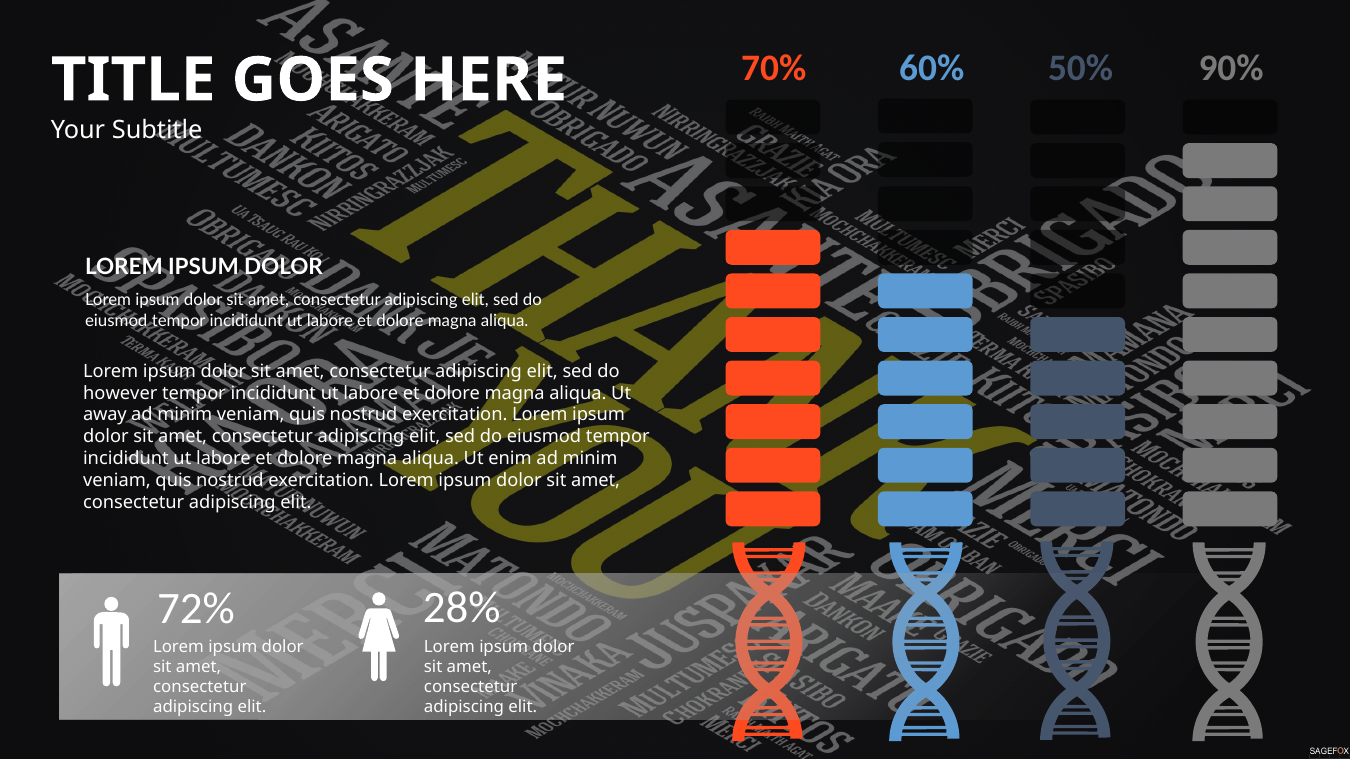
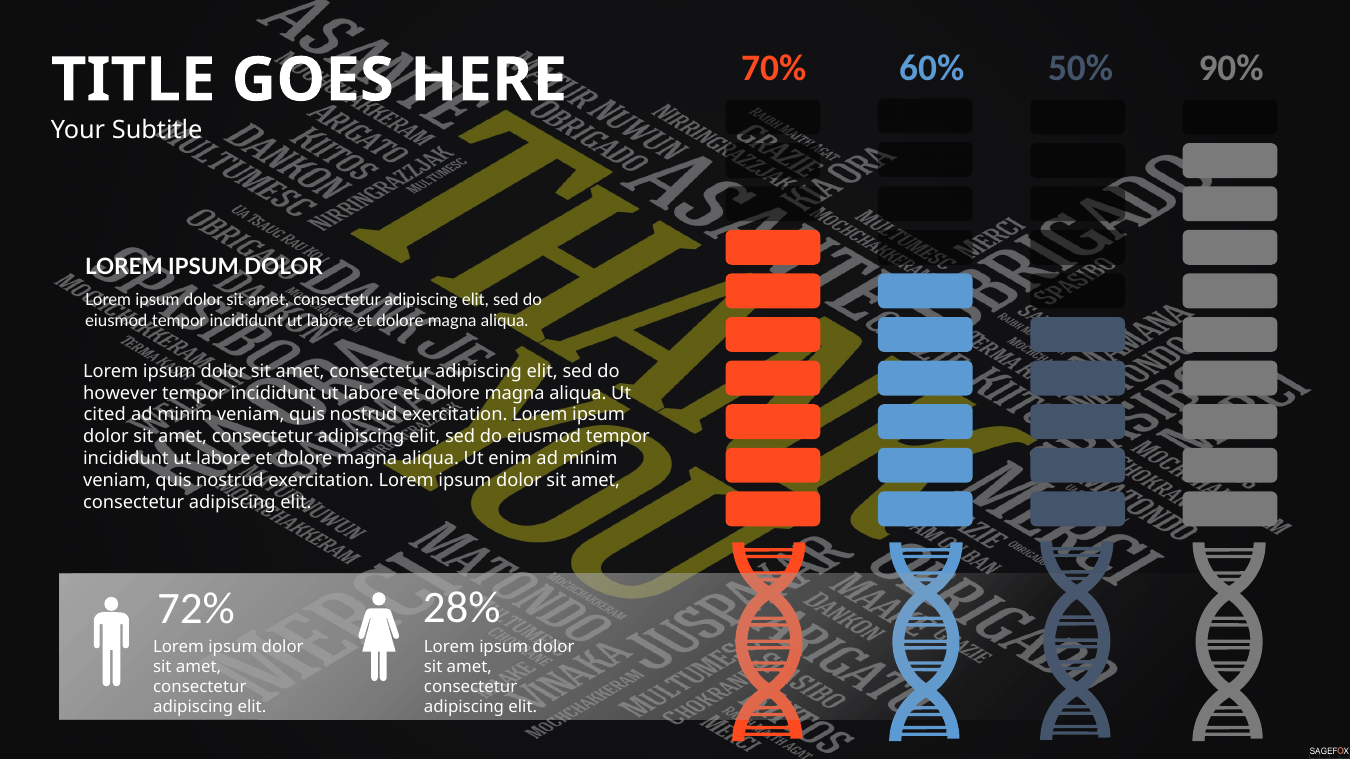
away: away -> cited (105, 415)
